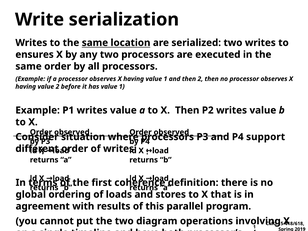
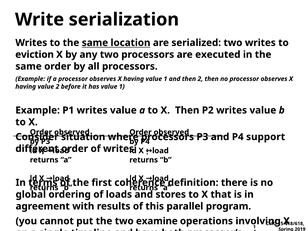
ensures: ensures -> eviction (35, 55)
diagram: diagram -> examine (157, 221)
